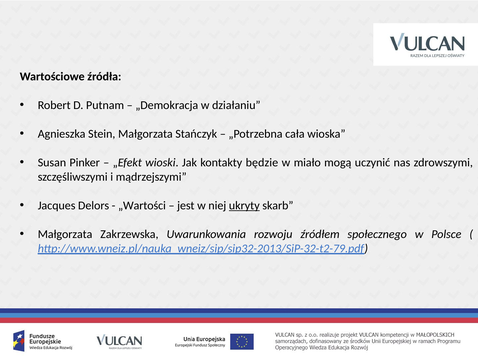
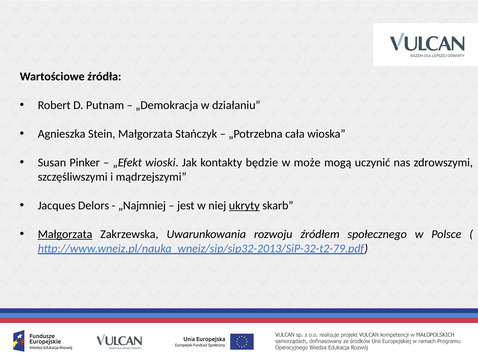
miało: miało -> może (307, 163)
„Wartości: „Wartości -> „Najmniej (142, 206)
Małgorzata underline: none -> present (65, 234)
